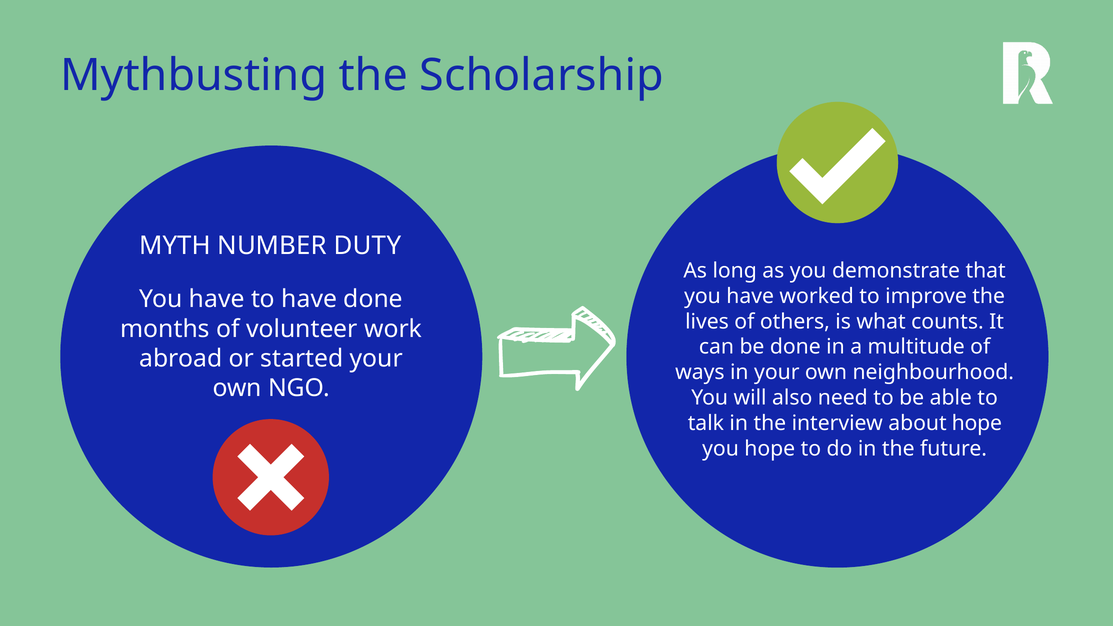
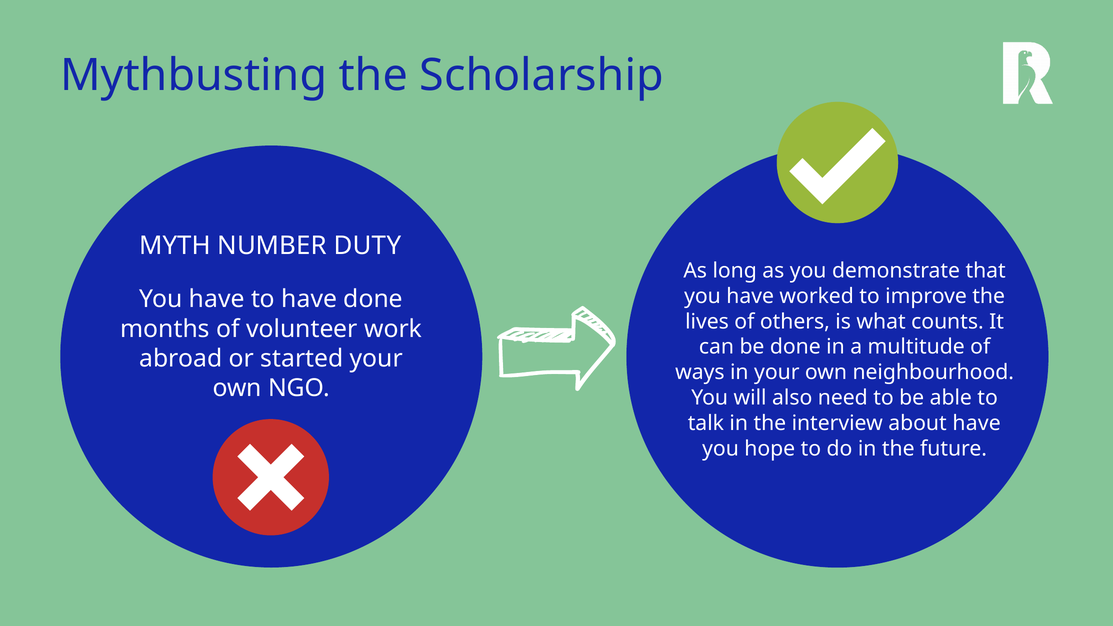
about hope: hope -> have (977, 423)
